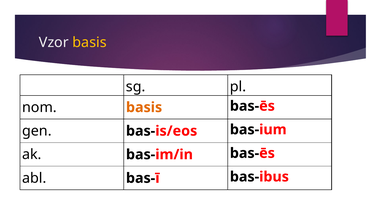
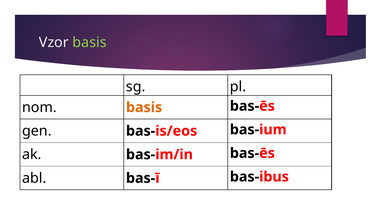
basis colour: yellow -> light green (90, 42)
